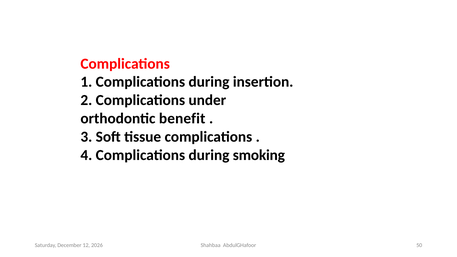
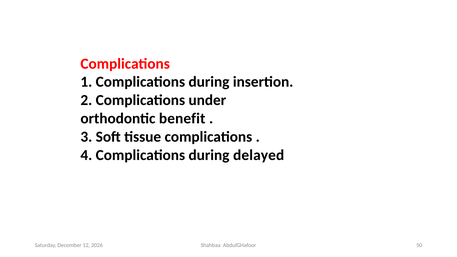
smoking: smoking -> delayed (259, 155)
